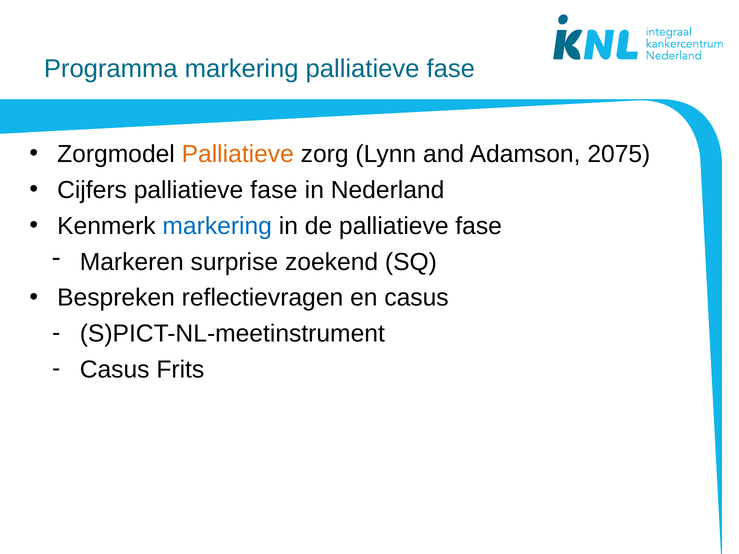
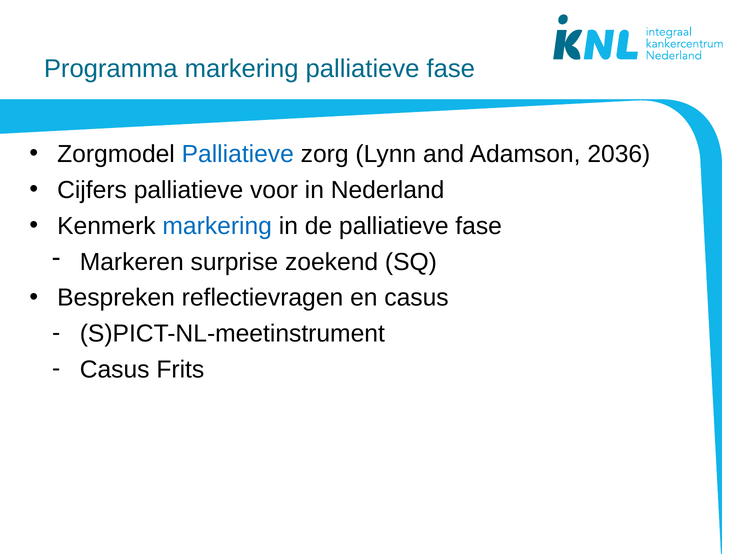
Palliatieve colour: orange -> blue (238, 154)
2075: 2075 -> 2036 (619, 154)
Cijfers palliatieve fase: fase -> voor (274, 190)
